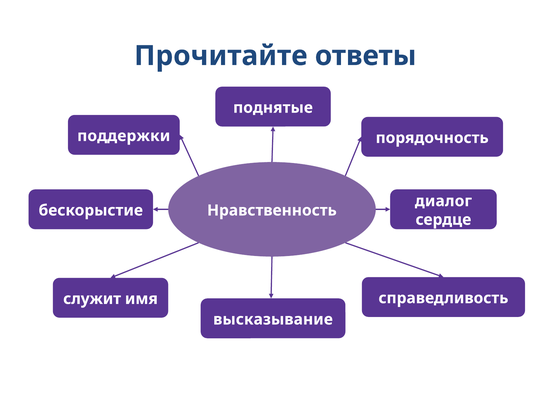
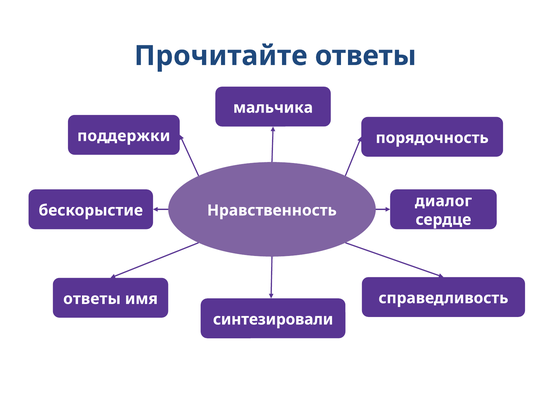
поднятые: поднятые -> мальчика (273, 108)
служит: служит -> ответы (92, 298)
высказывание: высказывание -> синтезировали (273, 319)
